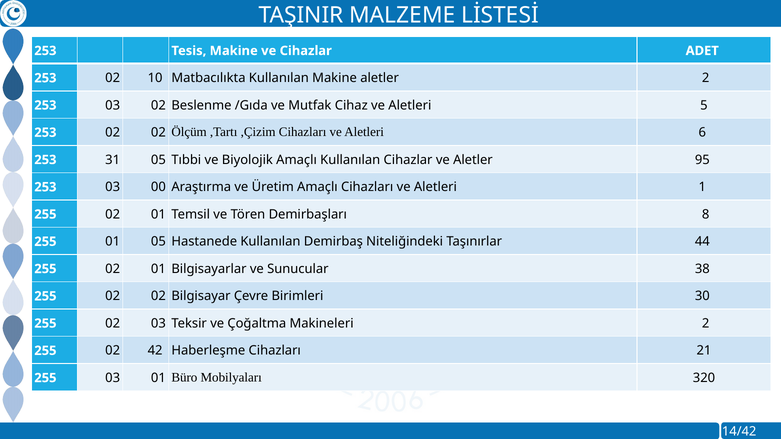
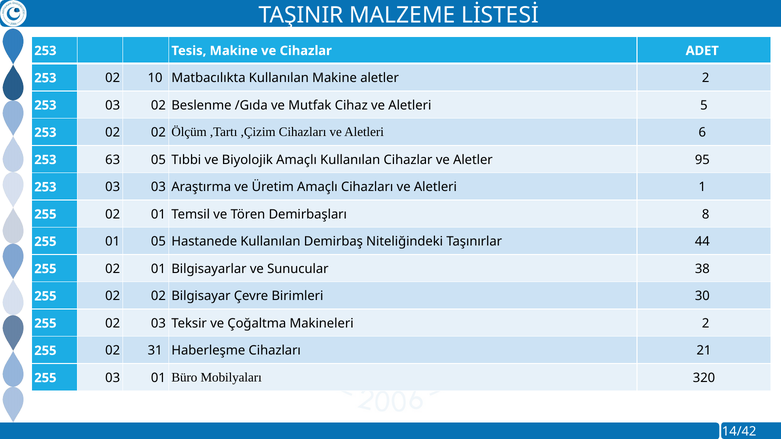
31: 31 -> 63 (113, 160)
03 00: 00 -> 03 (158, 187)
42: 42 -> 31 (155, 351)
